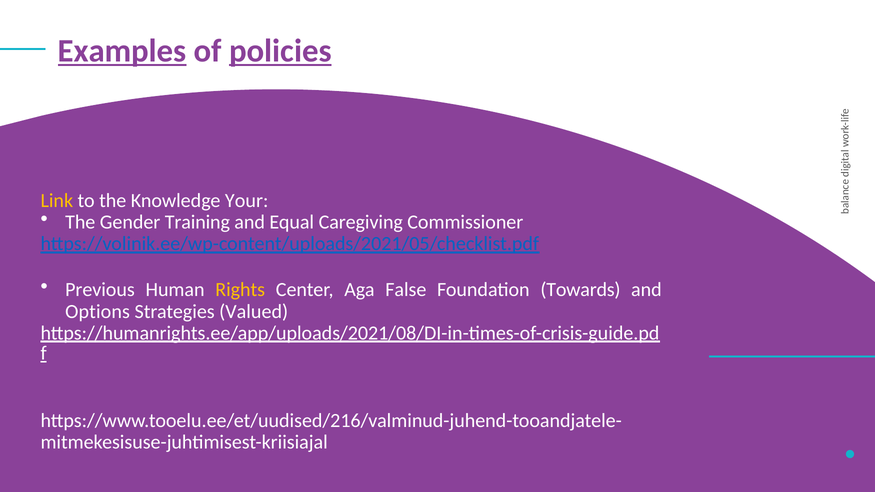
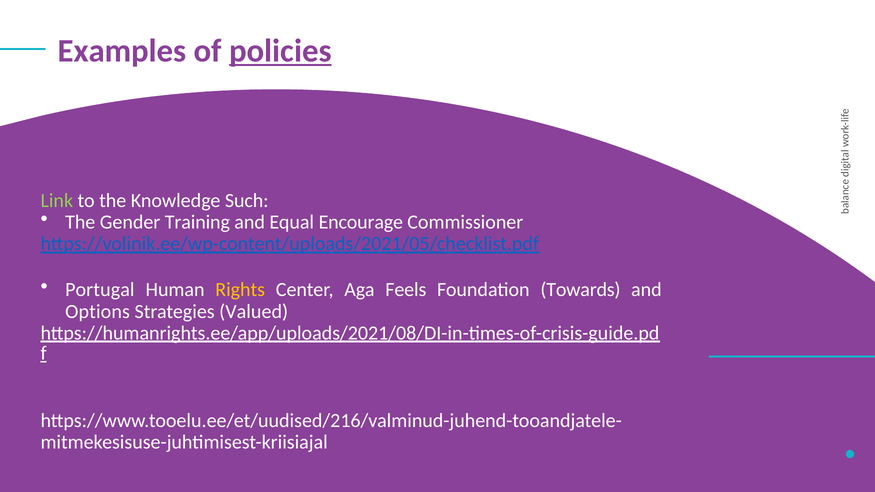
Examples underline: present -> none (122, 51)
Link colour: yellow -> light green (57, 201)
Your: Your -> Such (247, 201)
Caregiving: Caregiving -> Encourage (361, 222)
Previous: Previous -> Portugal (100, 290)
False: False -> Feels (406, 290)
